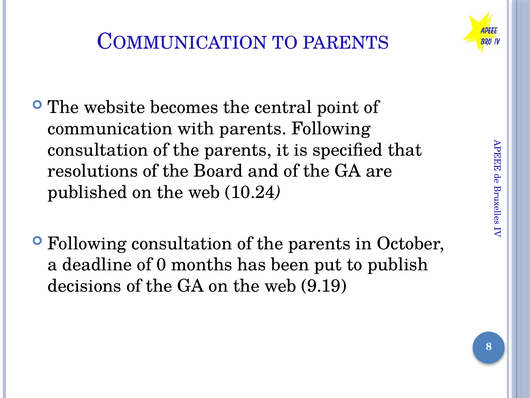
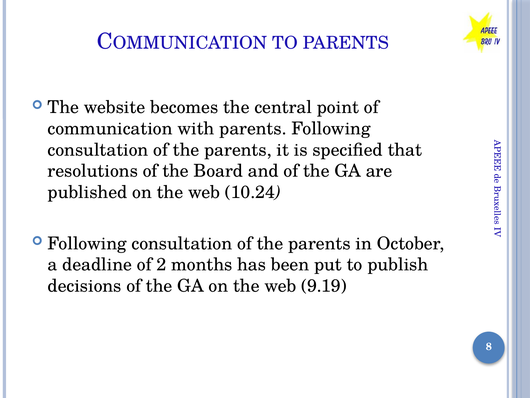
0: 0 -> 2 (161, 264)
